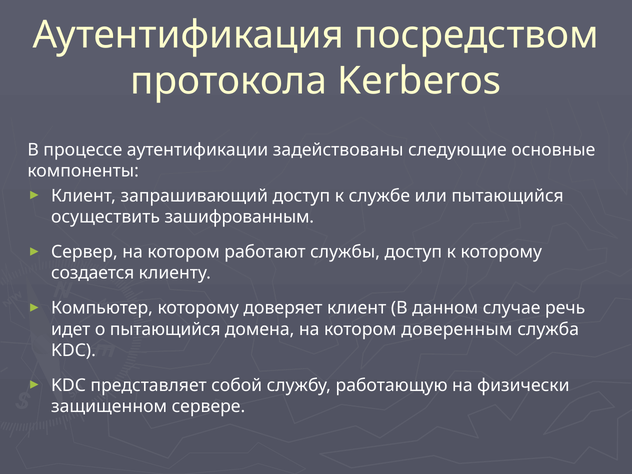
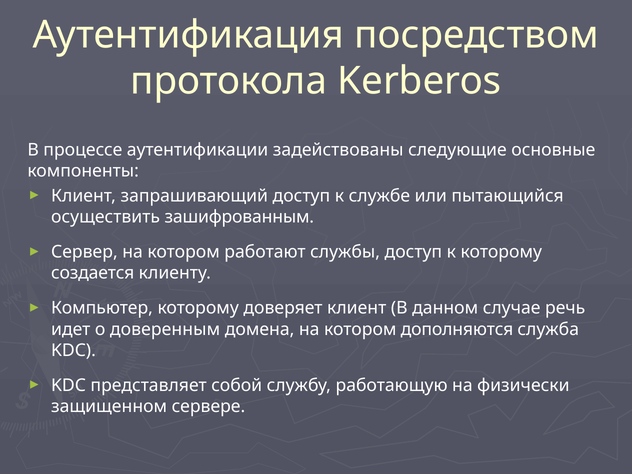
о пытающийся: пытающийся -> доверенным (165, 329)
доверенным: доверенным -> дополняются (457, 329)
